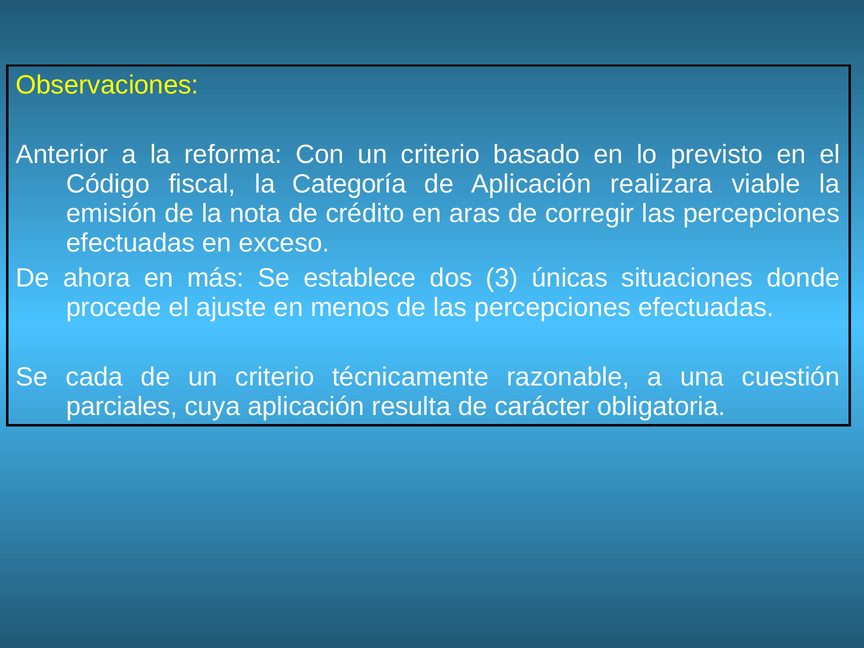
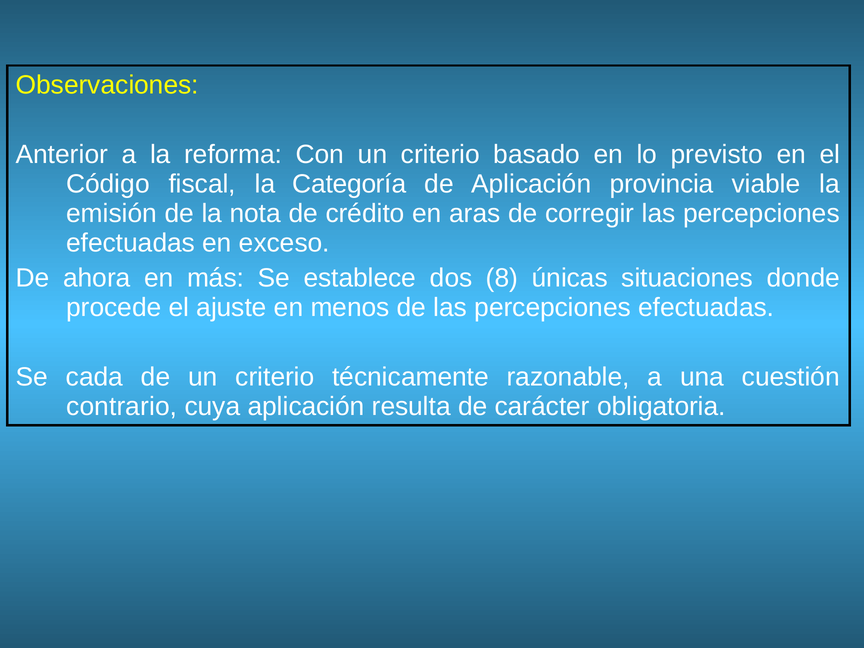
realizara: realizara -> provincia (662, 184)
3: 3 -> 8 (502, 278)
parciales: parciales -> contrario (122, 407)
